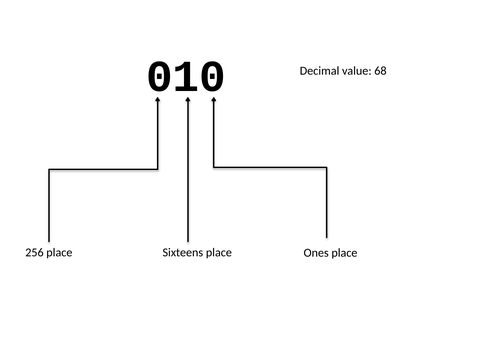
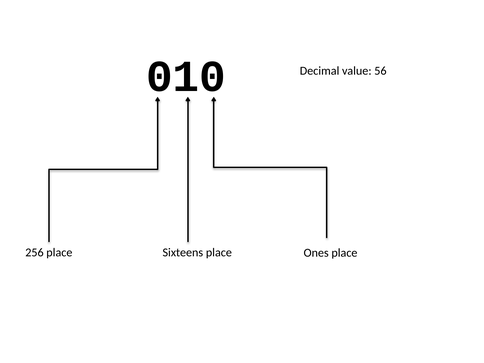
68: 68 -> 56 (380, 71)
